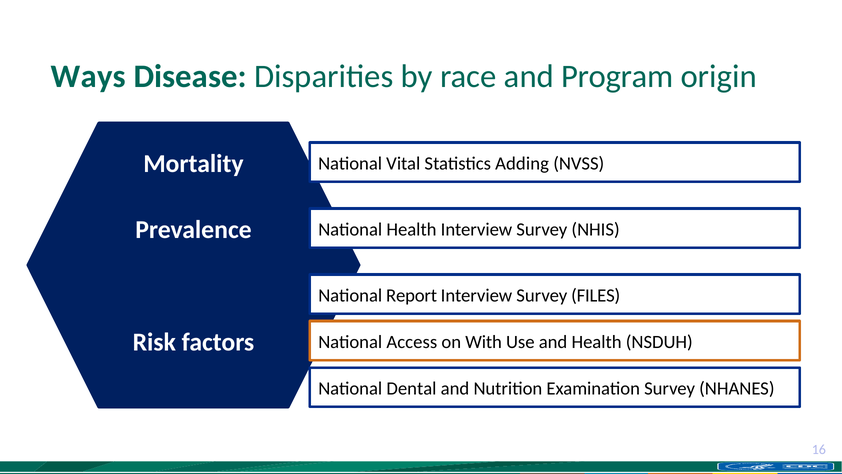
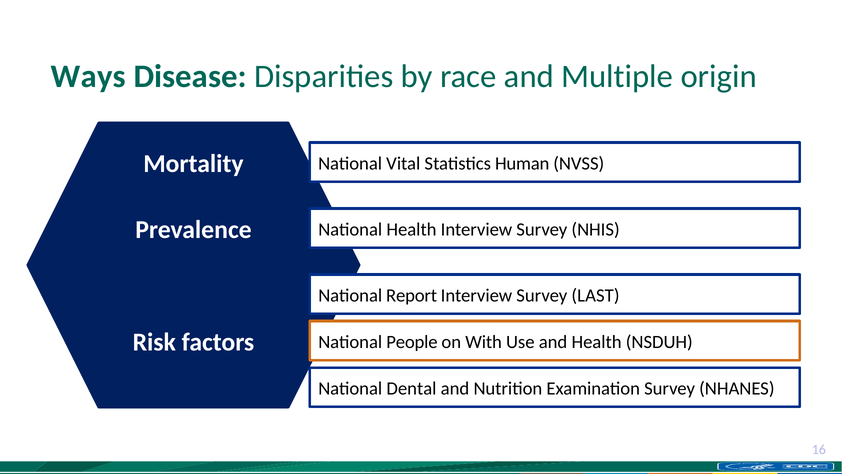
Program: Program -> Multiple (617, 76)
Adding: Adding -> Human (522, 163)
FILES: FILES -> LAST (596, 295)
Access: Access -> People (412, 342)
